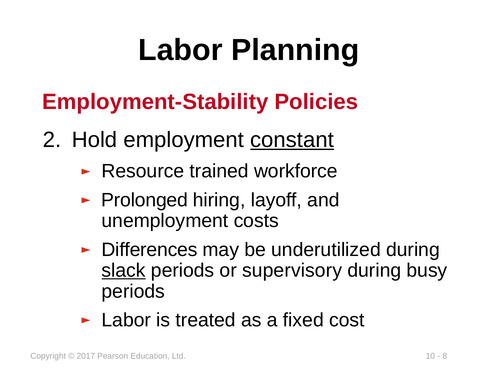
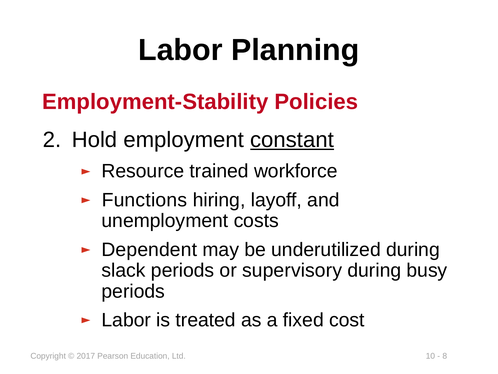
Prolonged: Prolonged -> Functions (144, 200)
Differences: Differences -> Dependent (149, 249)
slack underline: present -> none (124, 270)
